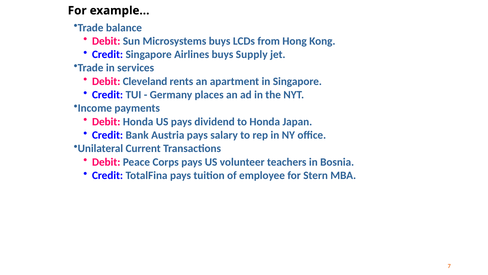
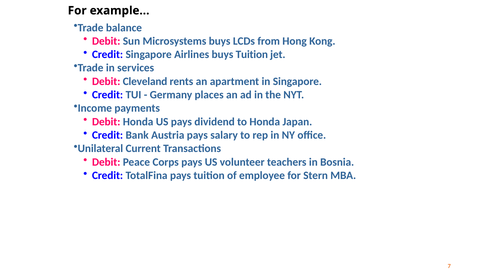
buys Supply: Supply -> Tuition (252, 54)
